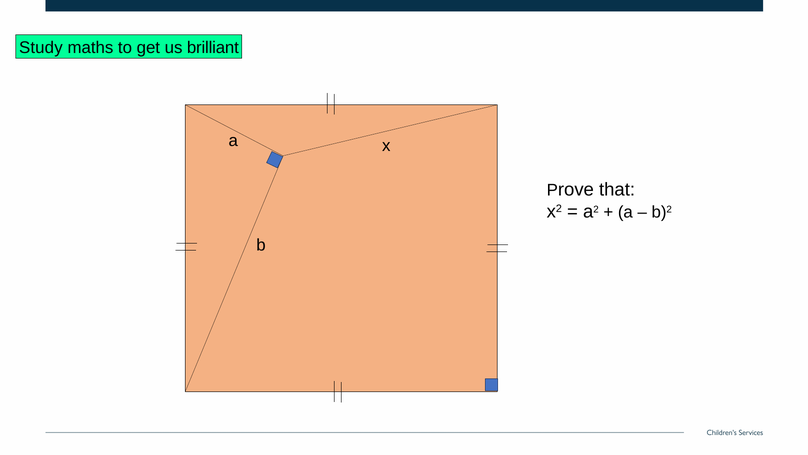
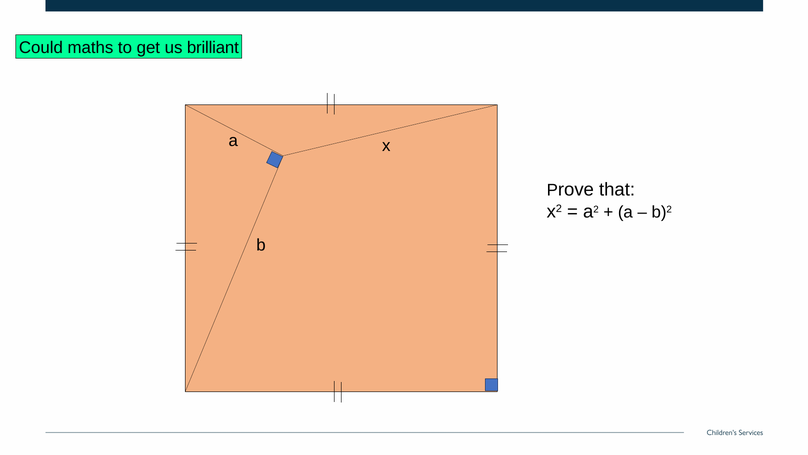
Study: Study -> Could (41, 48)
